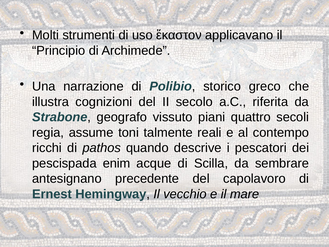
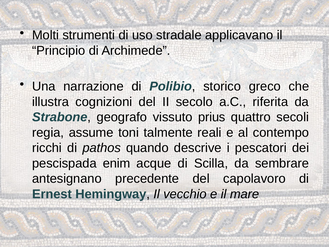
ἕκαστον: ἕκαστον -> stradale (179, 35)
piani: piani -> prius (212, 117)
